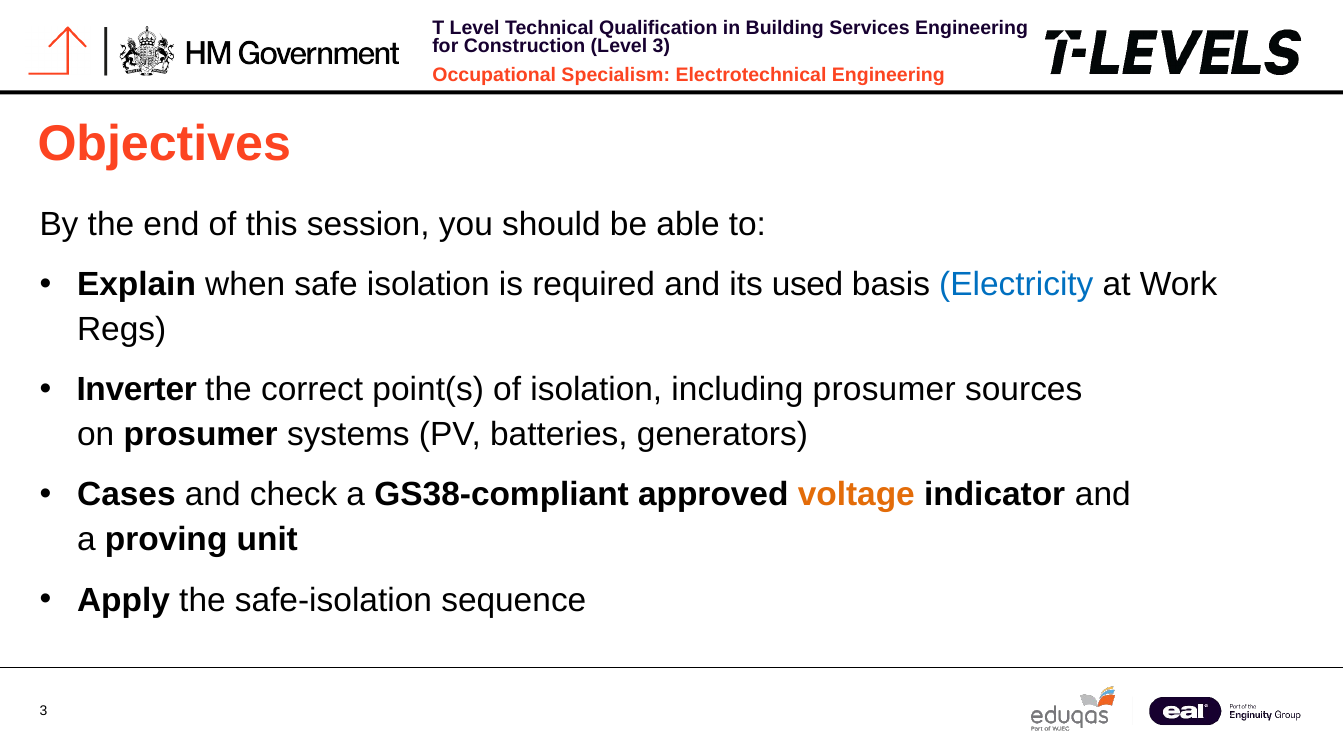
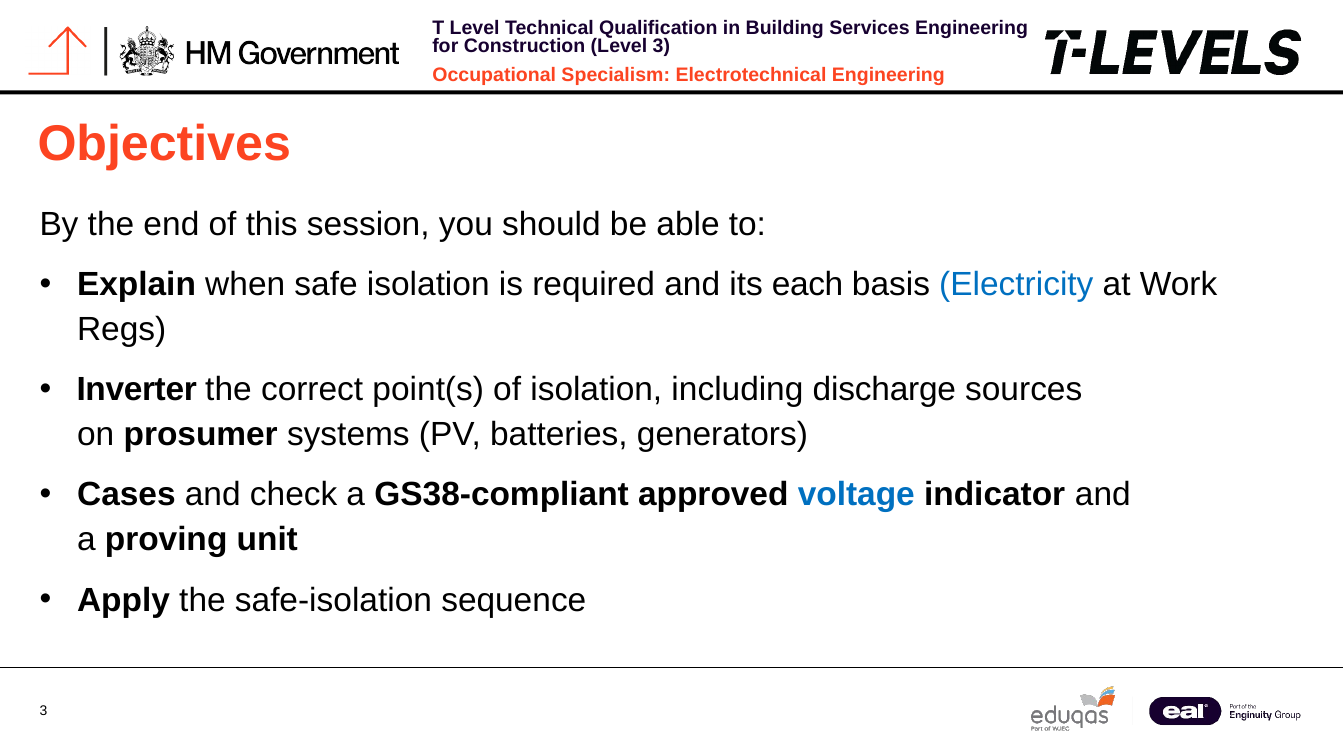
used: used -> each (808, 285)
including prosumer: prosumer -> discharge (884, 390)
voltage colour: orange -> blue (856, 495)
